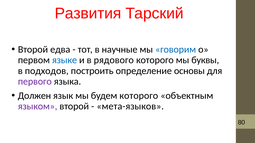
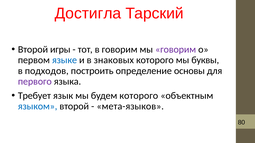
Развития: Развития -> Достигла (88, 13)
едва: едва -> игры (60, 50)
в научные: научные -> говорим (120, 50)
говорим colour: blue -> purple (176, 50)
рядового: рядового -> знаковых (114, 60)
Должен: Должен -> Требует (34, 96)
языком colour: purple -> blue (38, 107)
